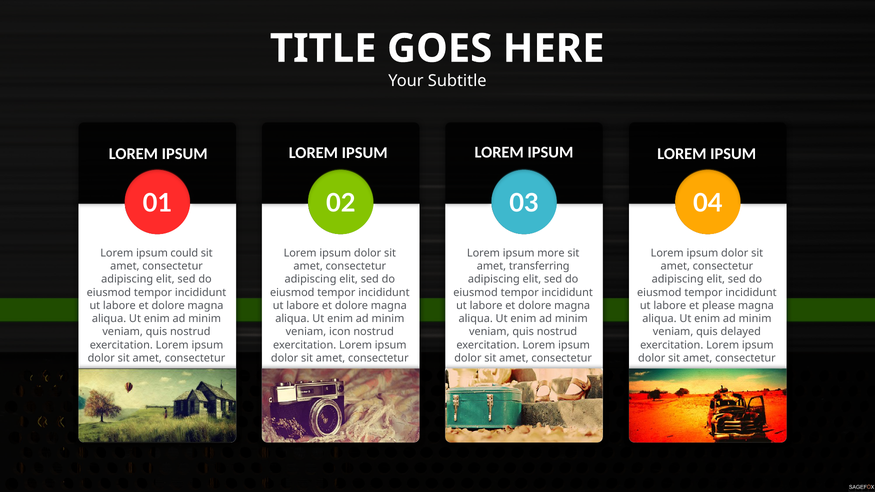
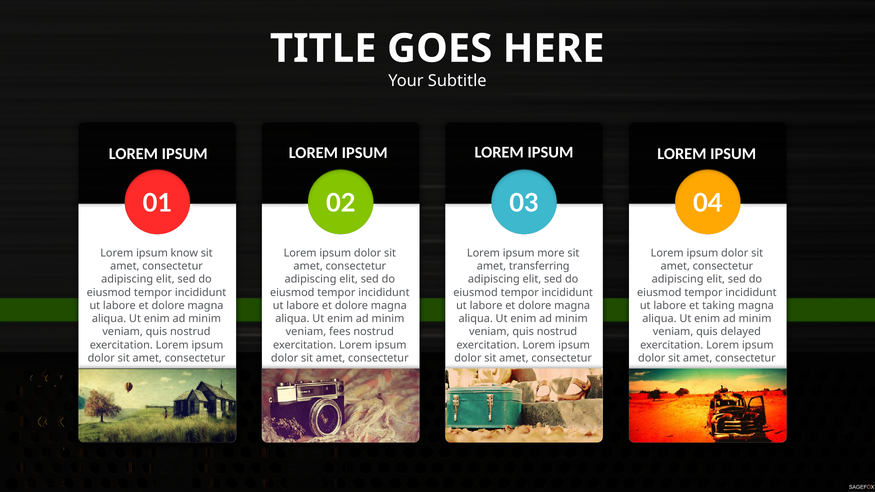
could: could -> know (184, 253)
please: please -> taking (719, 306)
icon: icon -> fees (340, 332)
